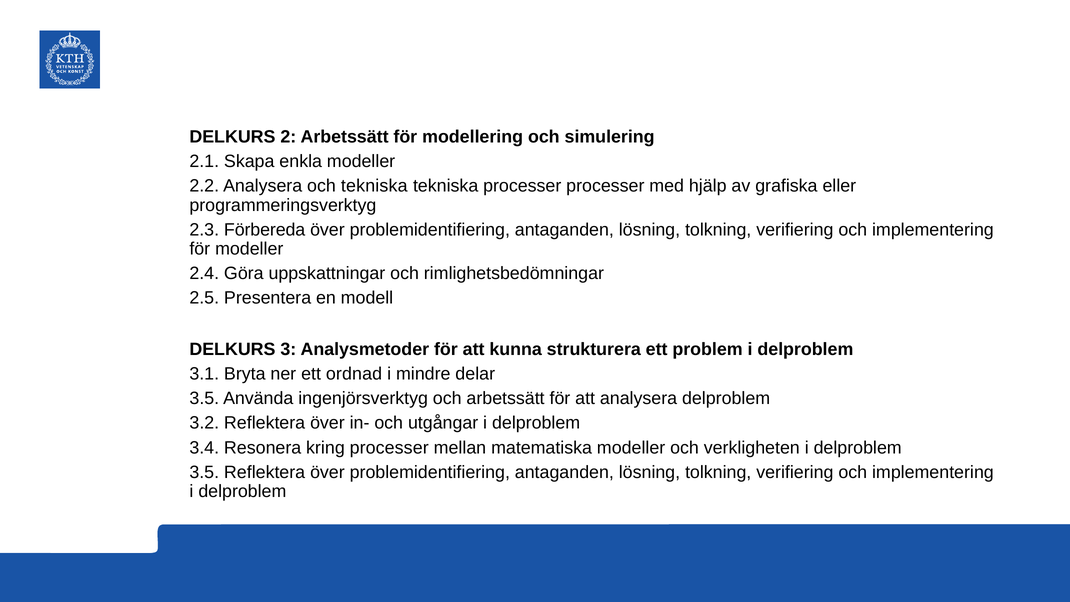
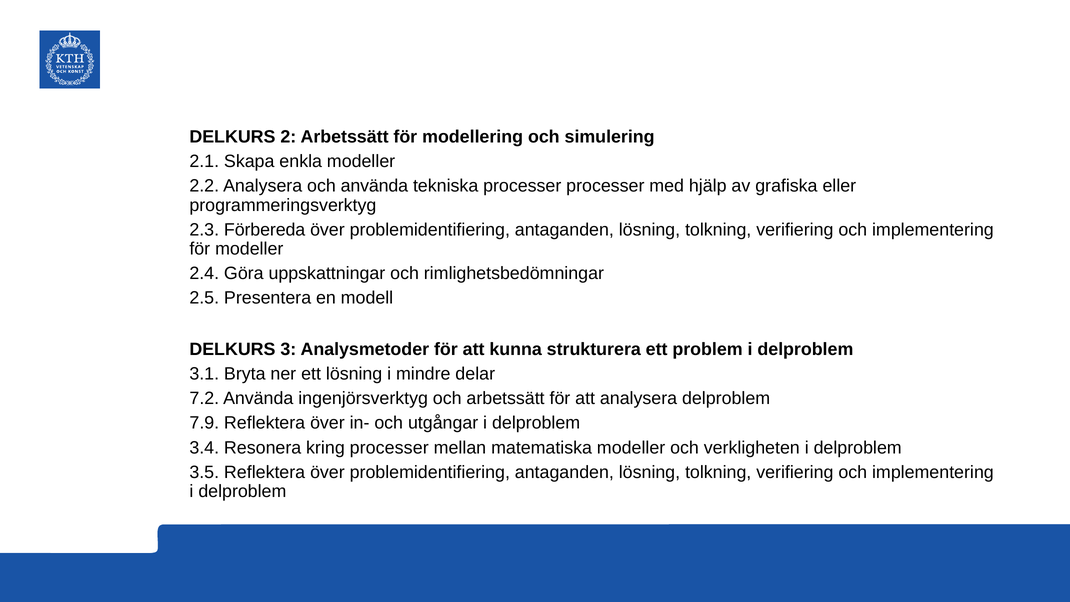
och tekniska: tekniska -> använda (374, 186)
ett ordnad: ordnad -> lösning (354, 374)
3.5: 3.5 -> 7.2 (204, 398)
3.2: 3.2 -> 7.9 (204, 423)
